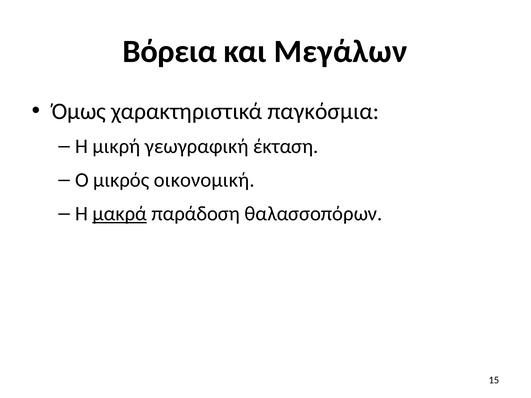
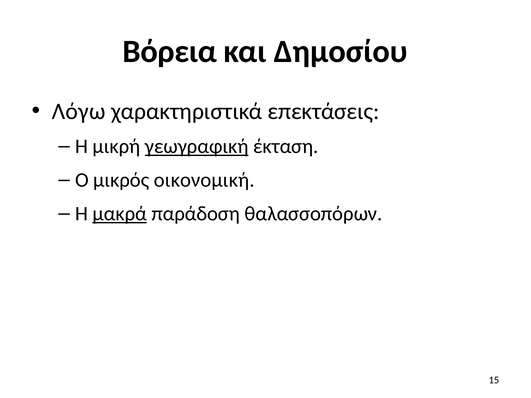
Μεγάλων: Μεγάλων -> Δημοσίου (341, 51)
Όμως: Όμως -> Λόγω (79, 111)
παγκόσμια: παγκόσμια -> επεκτάσεις (323, 111)
γεωγραφική underline: none -> present (197, 147)
